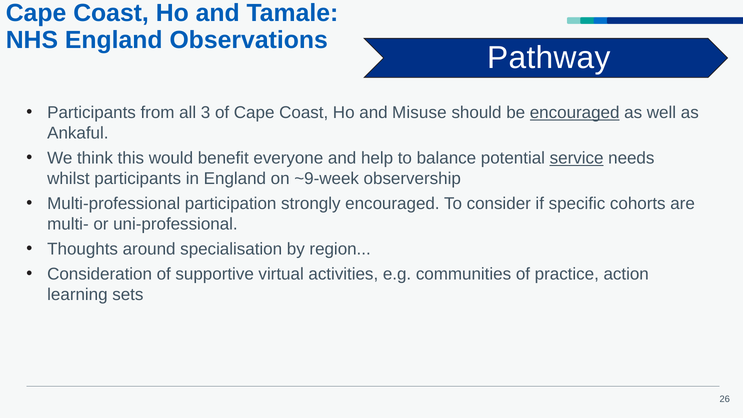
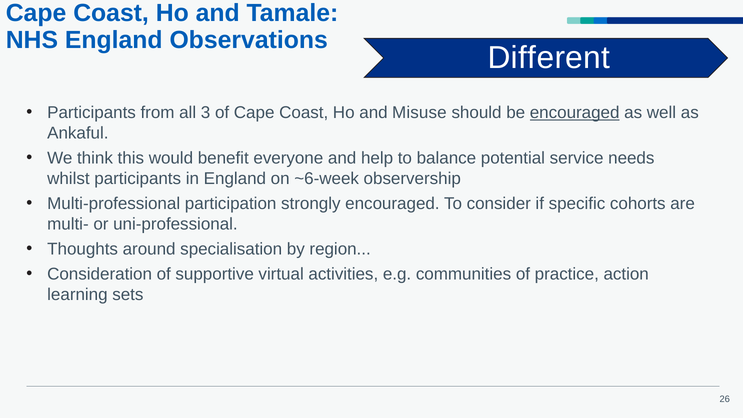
Pathway: Pathway -> Different (549, 58)
service underline: present -> none (577, 158)
~9-week: ~9-week -> ~6-week (327, 178)
